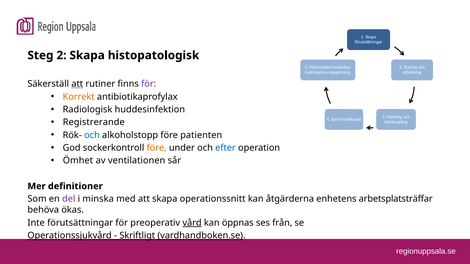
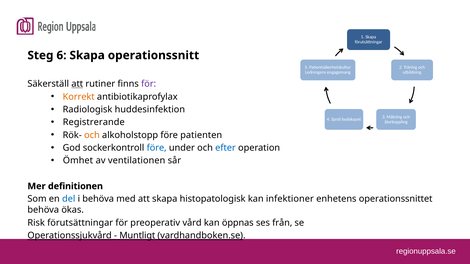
Steg 2: 2 -> 6 (61, 55)
histopatologisk: histopatologisk -> operationssnitt (154, 55)
och colour: blue -> orange (92, 135)
före colour: orange -> blue (157, 148)
definitioner: definitioner -> definitionen (75, 186)
del colour: purple -> blue (69, 199)
i minska: minska -> behöva (98, 199)
operationssnitt: operationssnitt -> histopatologisk (213, 199)
åtgärderna: åtgärderna -> infektioner (290, 199)
arbetsplatsträffar: arbetsplatsträffar -> operationssnittet (396, 199)
Inte: Inte -> Risk (36, 223)
vård underline: present -> none (192, 223)
Skriftligt: Skriftligt -> Muntligt (137, 236)
